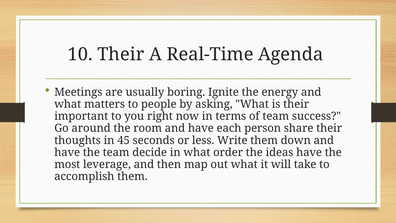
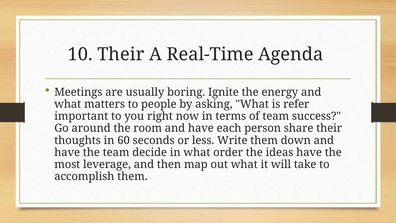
is their: their -> refer (296, 104)
45: 45 -> 60 (124, 140)
